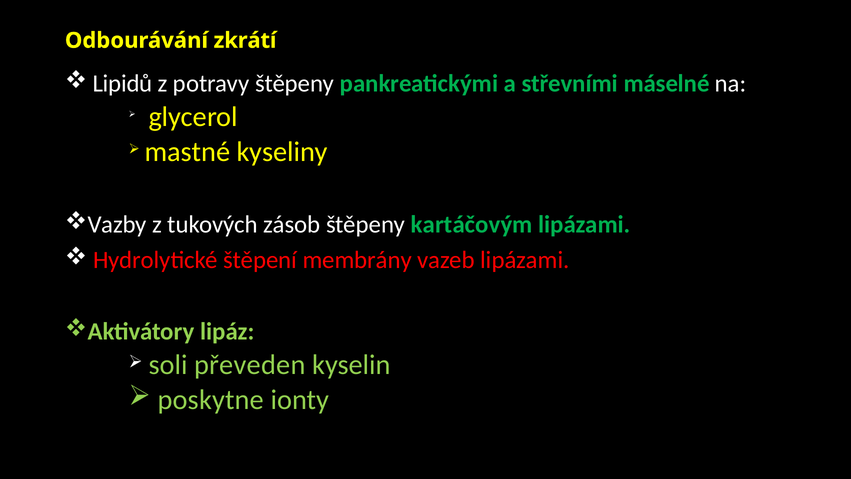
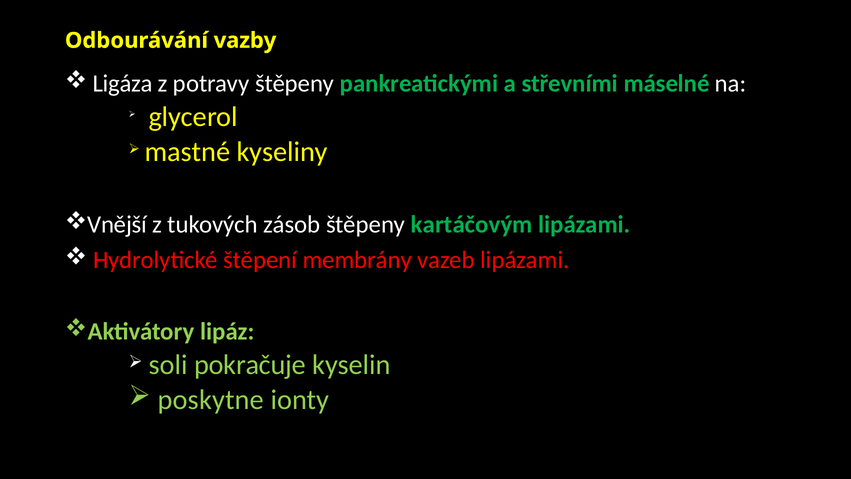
zkrátí: zkrátí -> vazby (245, 40)
Lipidů: Lipidů -> Ligáza (123, 84)
Vazby: Vazby -> Vnější (117, 224)
převeden: převeden -> pokračuje (250, 365)
